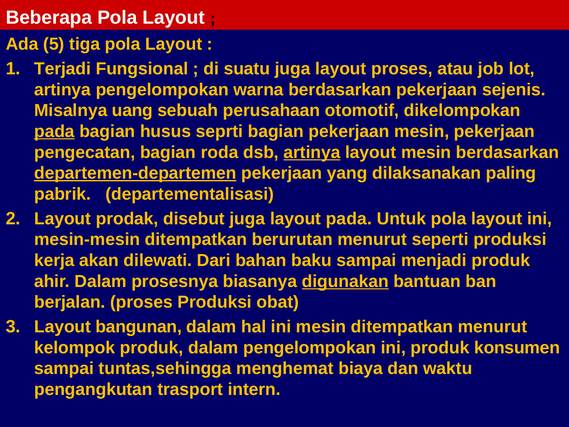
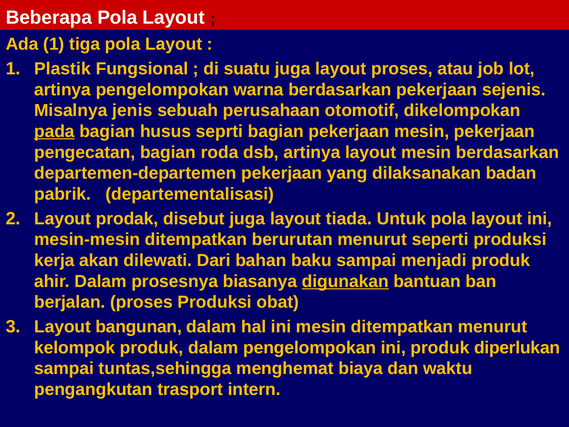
Ada 5: 5 -> 1 (54, 44)
Terjadi: Terjadi -> Plastik (62, 69)
uang: uang -> jenis (132, 111)
artinya underline: present -> none (312, 152)
departemen-departemen underline: present -> none (135, 173)
paling: paling -> badan (511, 173)
layout pada: pada -> tiada (349, 219)
konsumen: konsumen -> diperlukan (517, 347)
